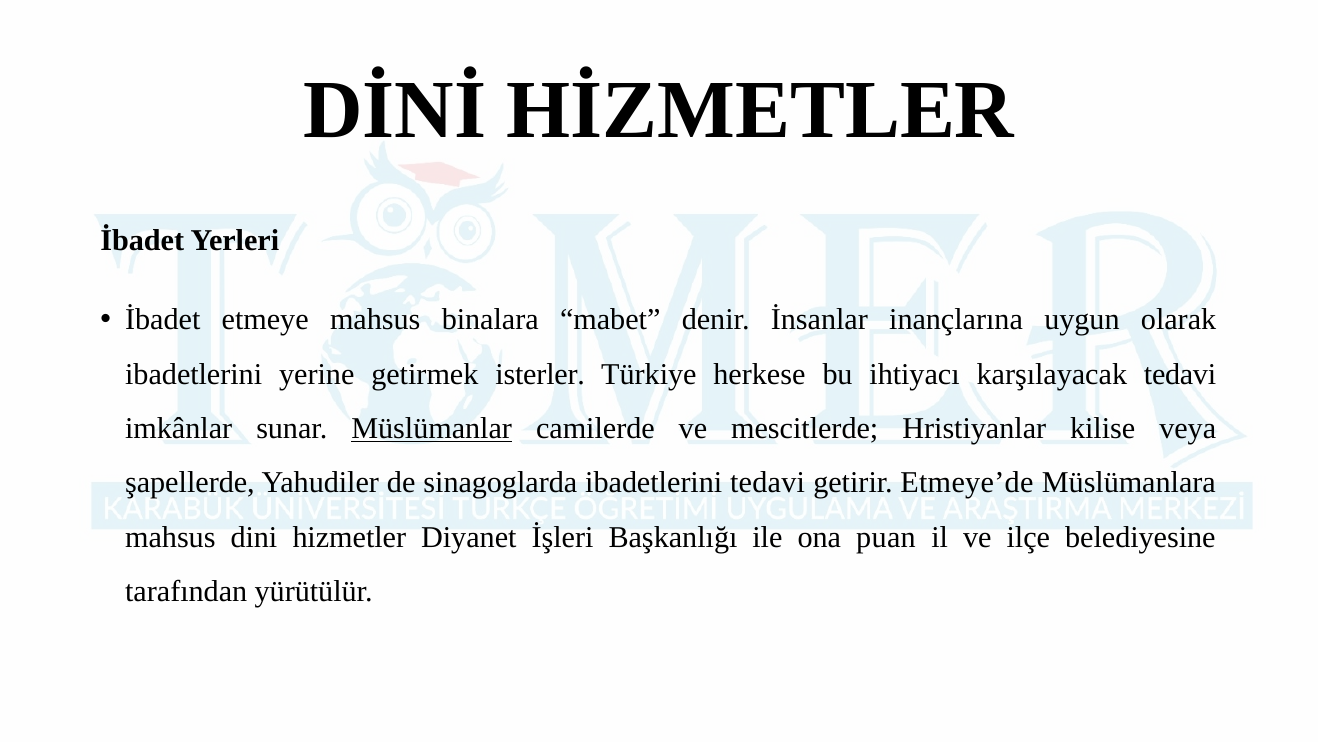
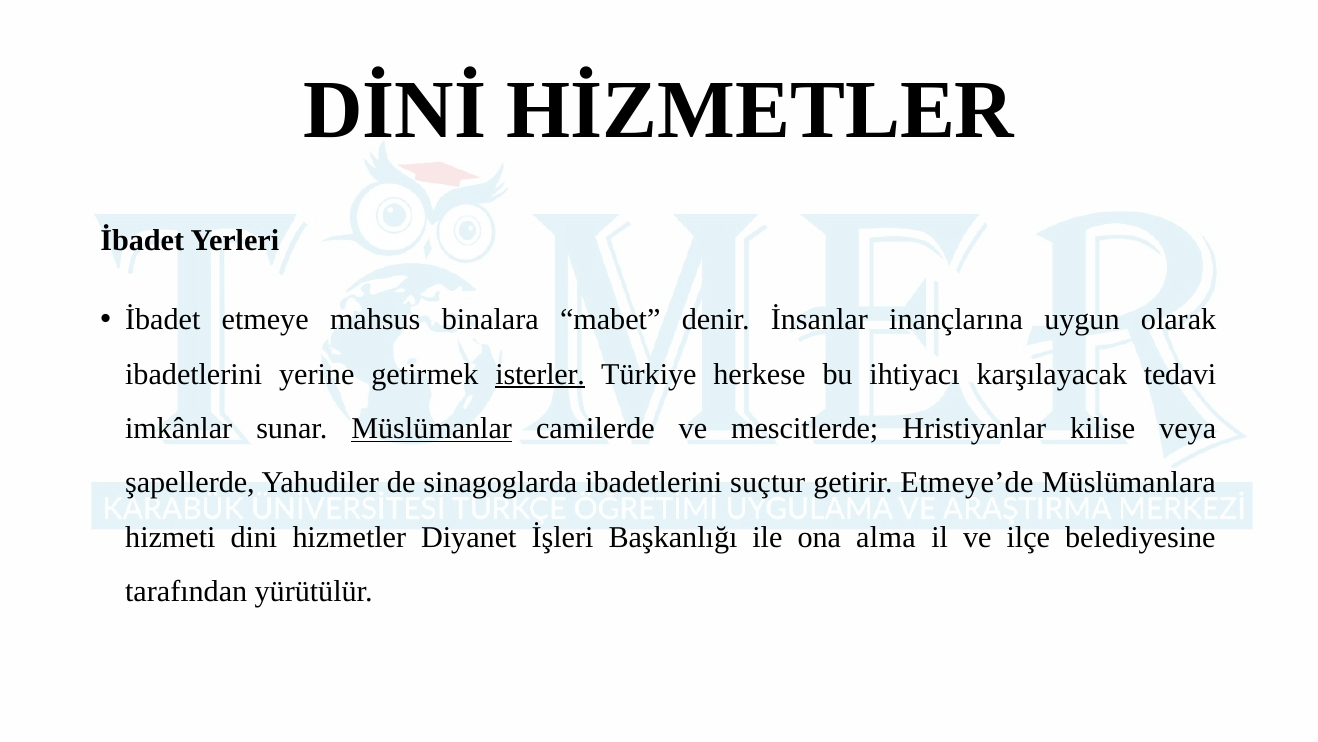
isterler underline: none -> present (540, 374)
ibadetlerini tedavi: tedavi -> suçtur (768, 482)
mahsus: mahsus -> hizmeti (170, 537)
puan: puan -> alma (886, 537)
